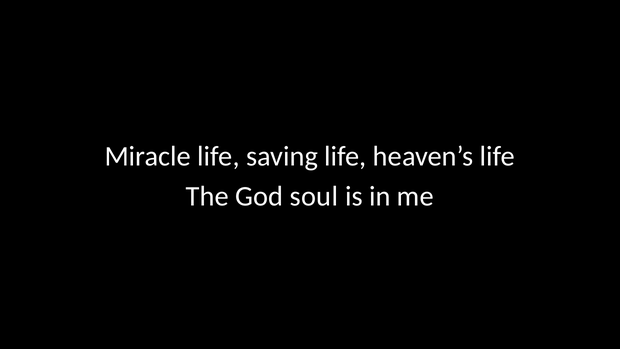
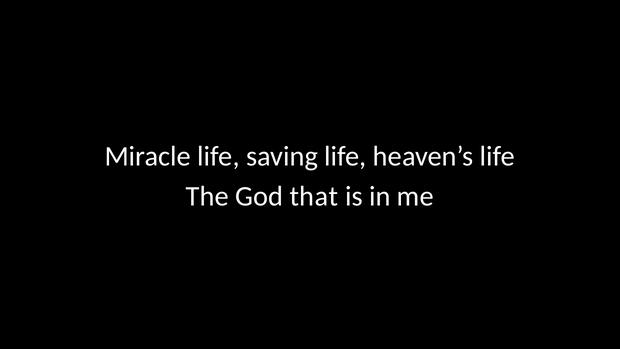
soul: soul -> that (314, 196)
